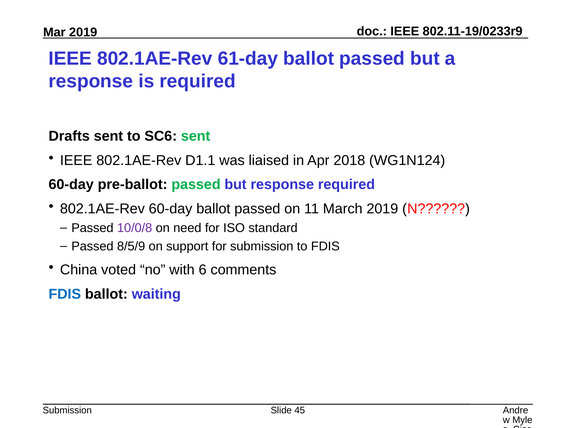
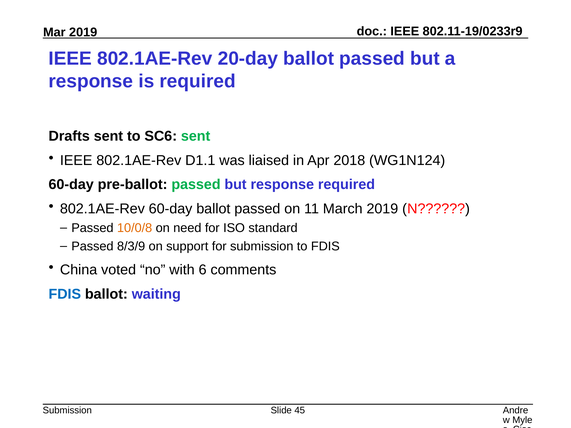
61-day: 61-day -> 20-day (248, 58)
10/0/8 colour: purple -> orange (135, 228)
8/5/9: 8/5/9 -> 8/3/9 (131, 247)
